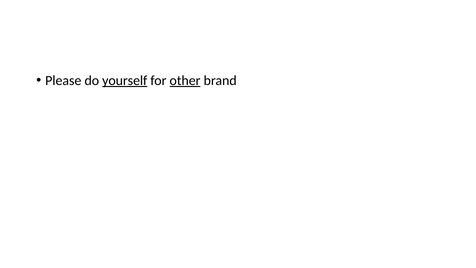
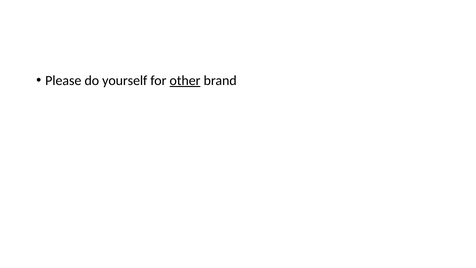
yourself underline: present -> none (125, 80)
